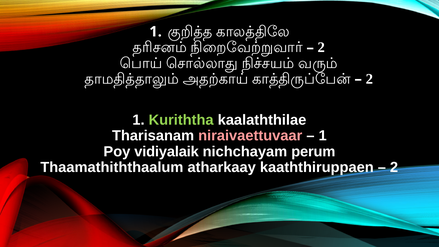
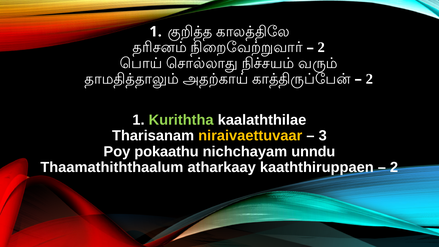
niraivaettuvaar colour: pink -> yellow (250, 136)
1: 1 -> 3 (323, 136)
vidiyalaik: vidiyalaik -> pokaathu (167, 151)
perum: perum -> unndu (313, 151)
